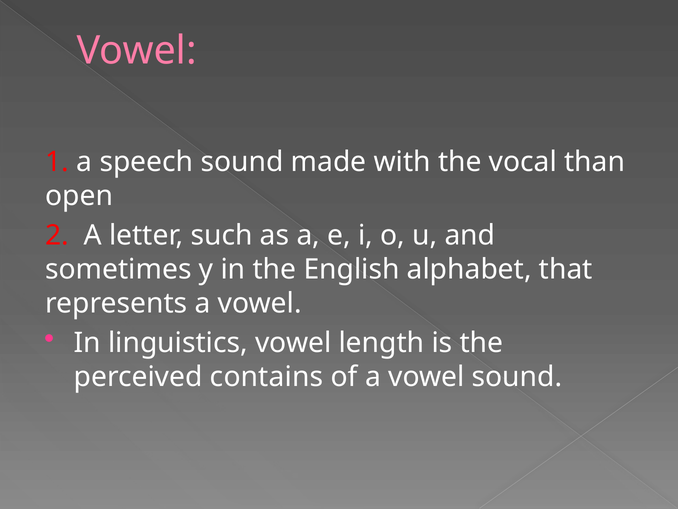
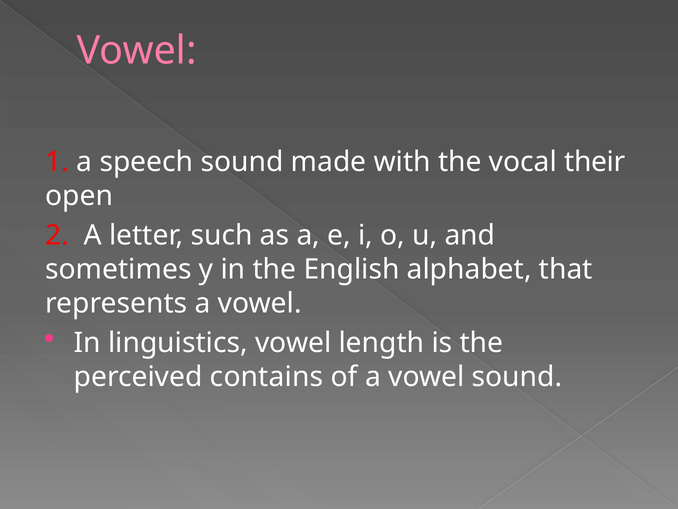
than: than -> their (595, 162)
